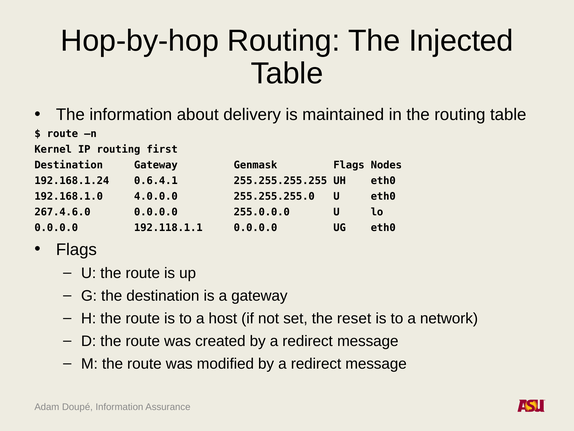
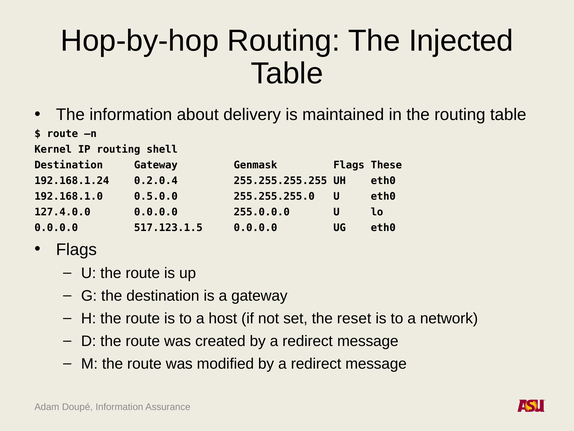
first: first -> shell (162, 149)
Nodes: Nodes -> These (386, 165)
0.6.4.1: 0.6.4.1 -> 0.2.0.4 (156, 180)
4.0.0.0: 4.0.0.0 -> 0.5.0.0 (156, 196)
267.4.6.0: 267.4.6.0 -> 127.4.0.0 (62, 212)
192.118.1.1: 192.118.1.1 -> 517.123.1.5 (168, 227)
